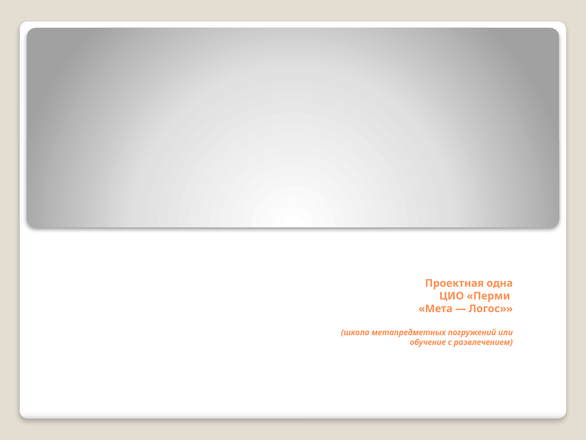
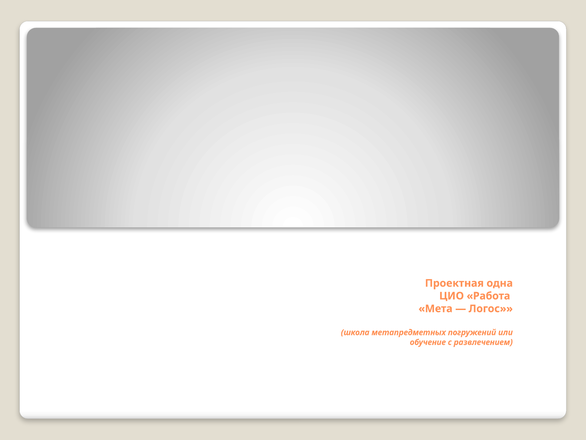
Перми: Перми -> Работа (488, 296)
